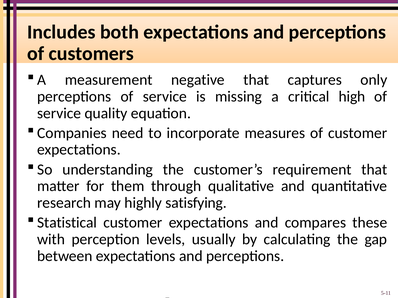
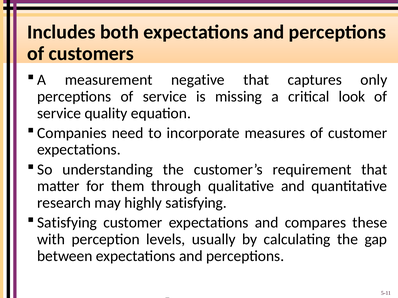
high: high -> look (352, 97)
Statistical: Statistical -> Satisfying (67, 223)
